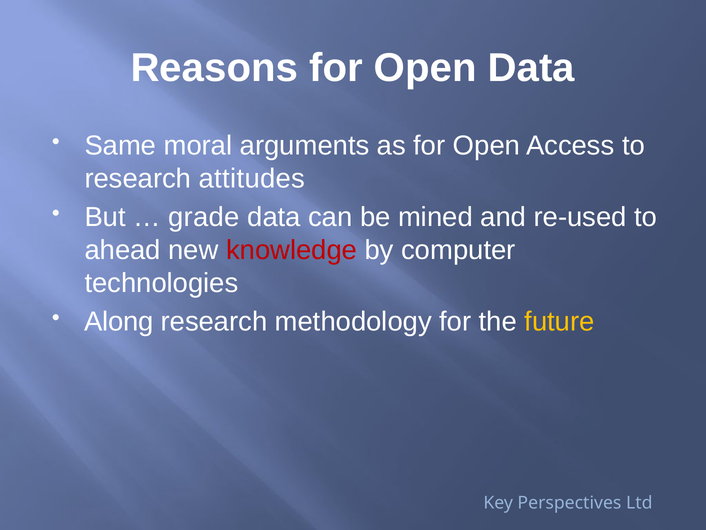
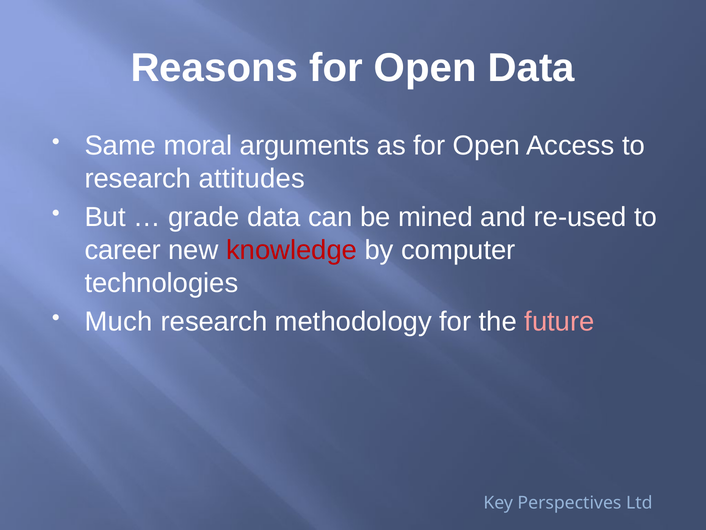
ahead: ahead -> career (123, 250)
Along: Along -> Much (119, 321)
future colour: yellow -> pink (560, 321)
